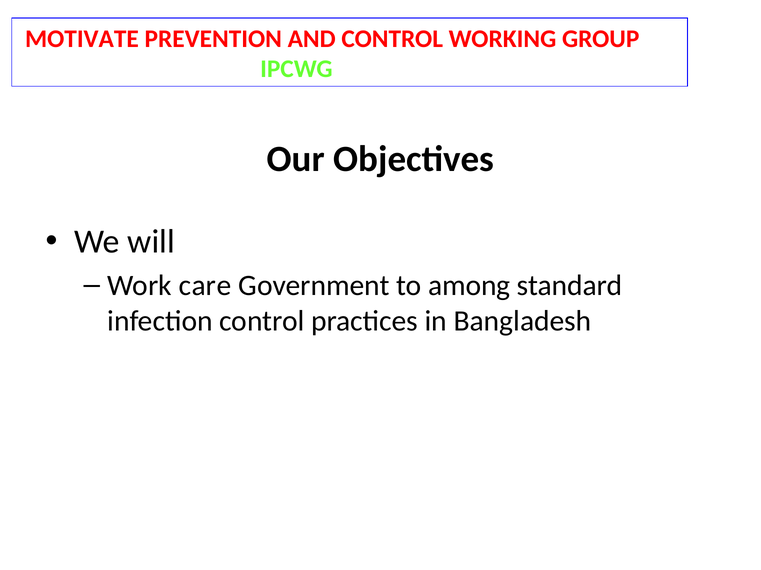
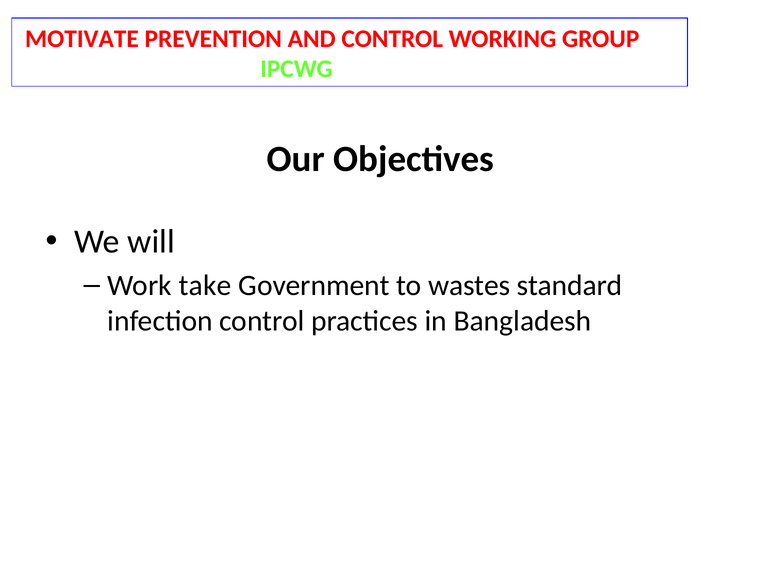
care: care -> take (205, 286)
among: among -> wastes (469, 286)
